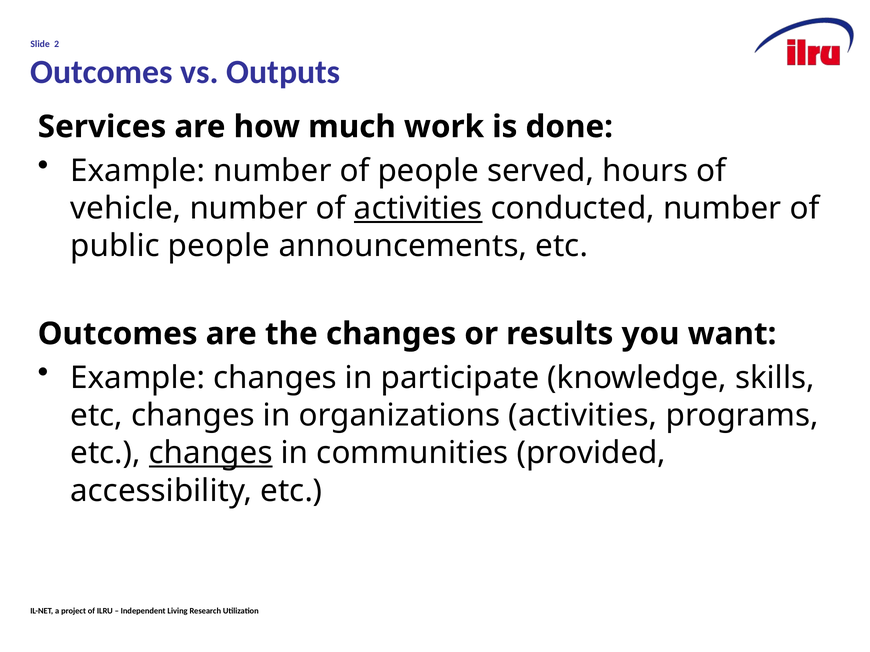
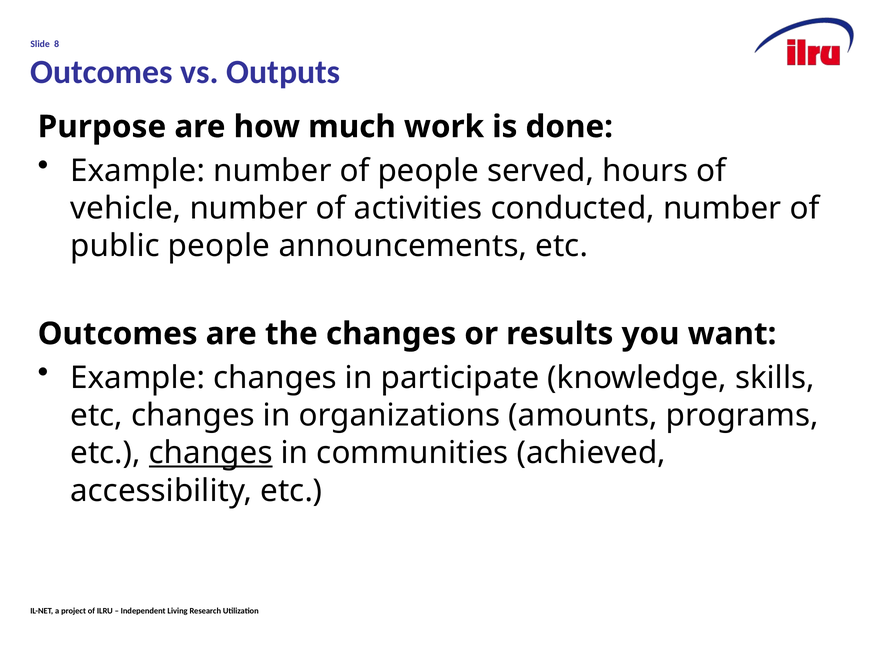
2: 2 -> 8 (57, 44)
Services: Services -> Purpose (102, 127)
activities underline: present -> none (418, 209)
organizations activities: activities -> amounts (583, 416)
provided: provided -> achieved (591, 453)
